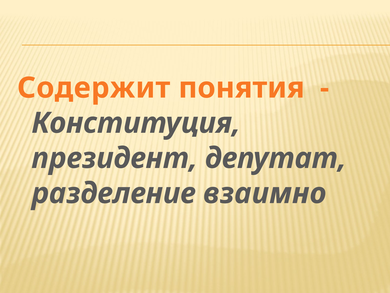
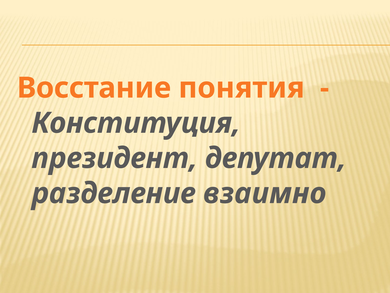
Содержит: Содержит -> Восстание (94, 88)
